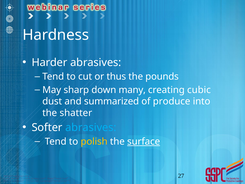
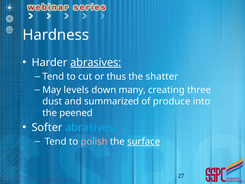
abrasives underline: none -> present (96, 62)
pounds: pounds -> shatter (162, 76)
sharp: sharp -> levels (76, 90)
cubic: cubic -> three (199, 90)
shatter: shatter -> peened (76, 113)
polish colour: yellow -> pink (94, 141)
